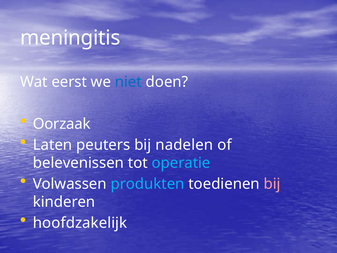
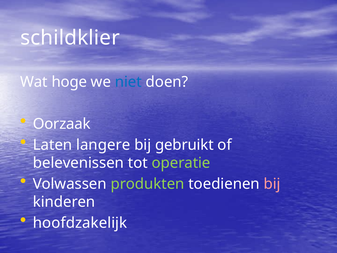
meningitis: meningitis -> schildklier (70, 38)
eerst: eerst -> hoge (69, 82)
peuters: peuters -> langere (103, 145)
nadelen: nadelen -> gebruikt (184, 145)
operatie colour: light blue -> light green (181, 163)
produkten colour: light blue -> light green (148, 184)
